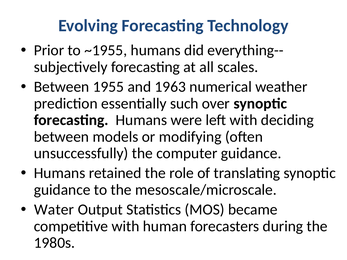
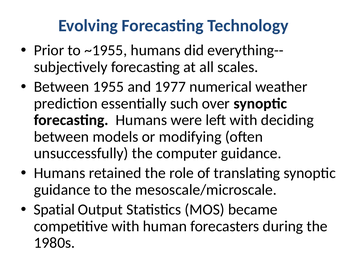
1963: 1963 -> 1977 (170, 87)
Water: Water -> Spatial (54, 210)
